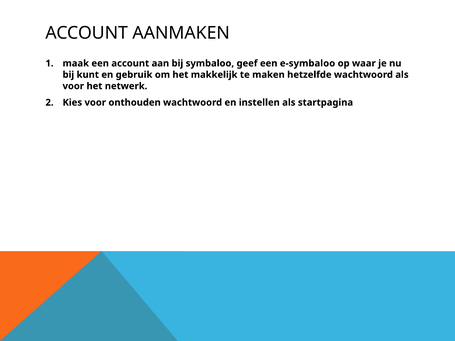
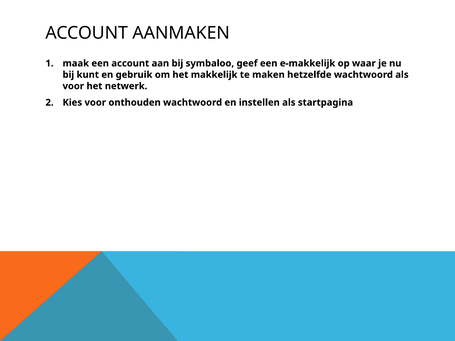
e-symbaloo: e-symbaloo -> e-makkelijk (308, 63)
